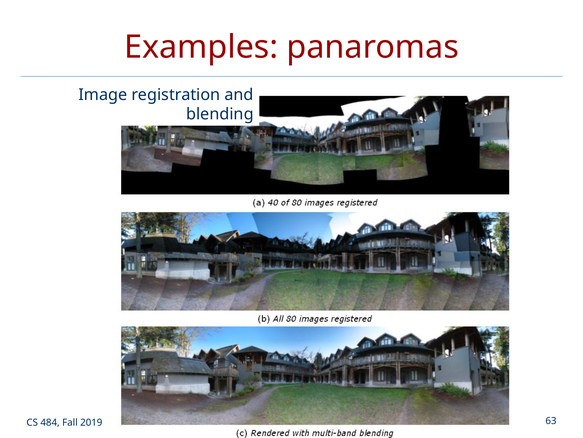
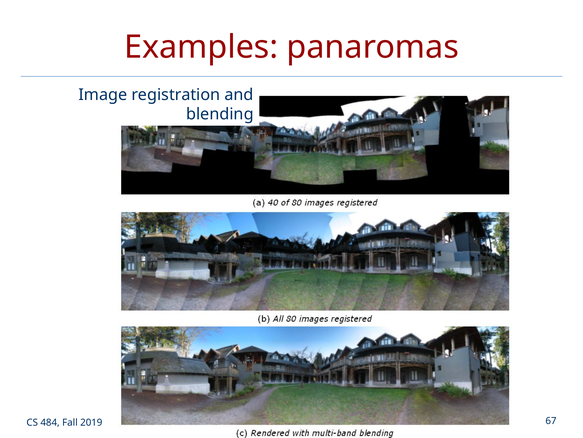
63: 63 -> 67 (551, 420)
